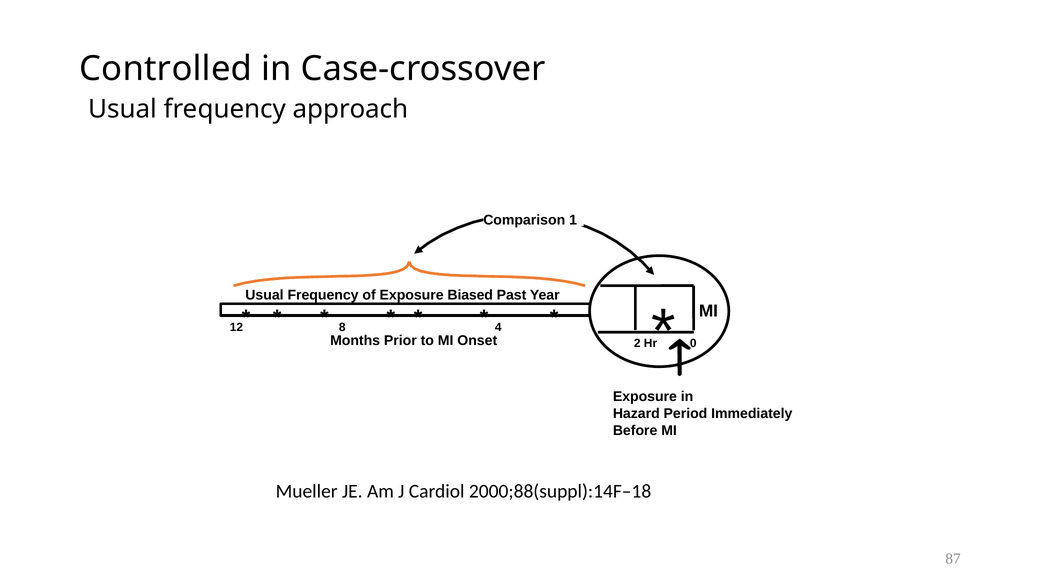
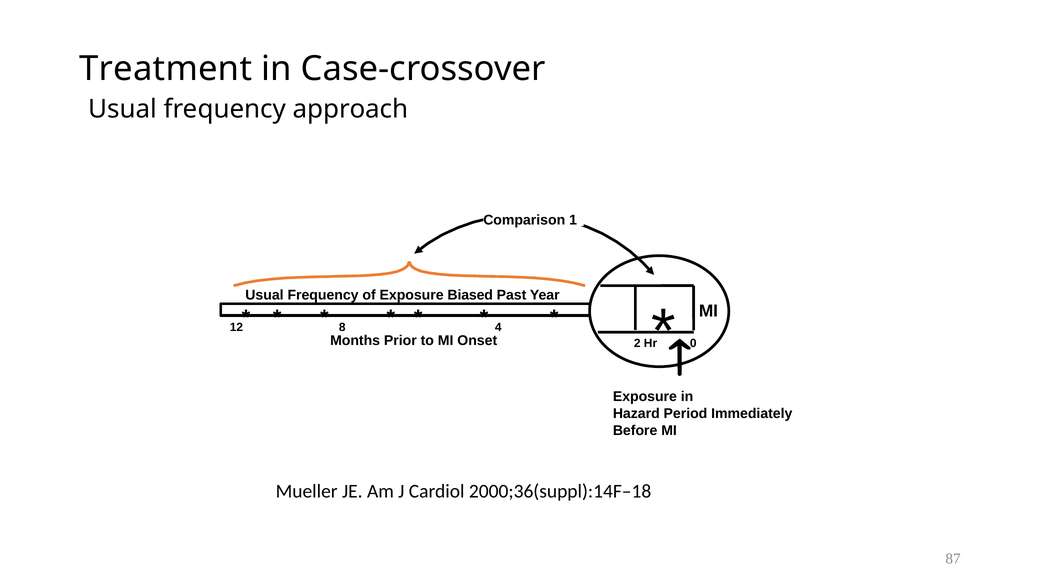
Controlled: Controlled -> Treatment (166, 69)
2000;88(suppl):14F–18: 2000;88(suppl):14F–18 -> 2000;36(suppl):14F–18 (560, 491)
